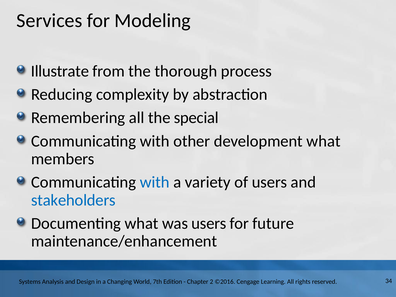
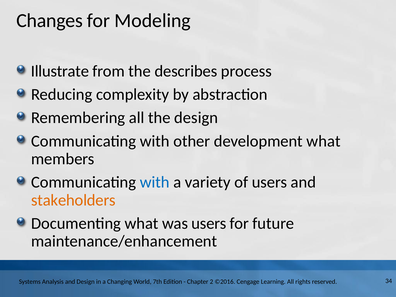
Services: Services -> Changes (50, 21)
thorough: thorough -> describes (186, 71)
the special: special -> design (196, 118)
stakeholders colour: blue -> orange (73, 200)
